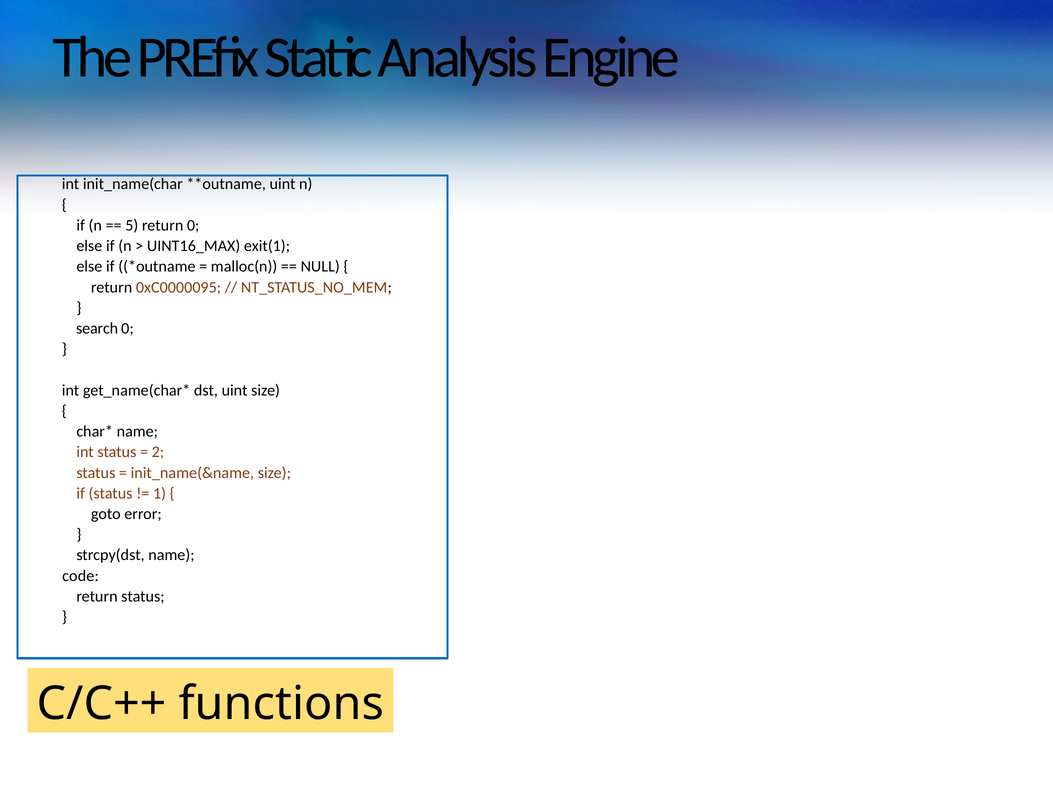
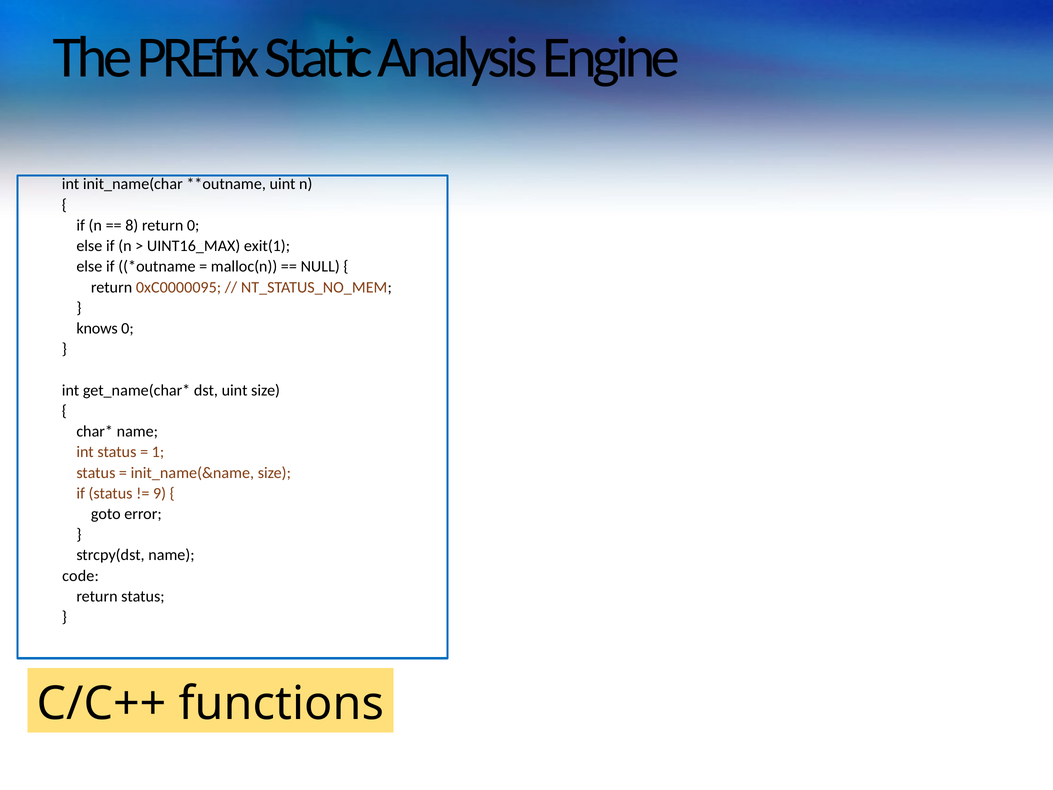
5: 5 -> 8 (132, 225)
search: search -> knows (97, 328)
2: 2 -> 1 (158, 452)
1: 1 -> 9 (160, 493)
